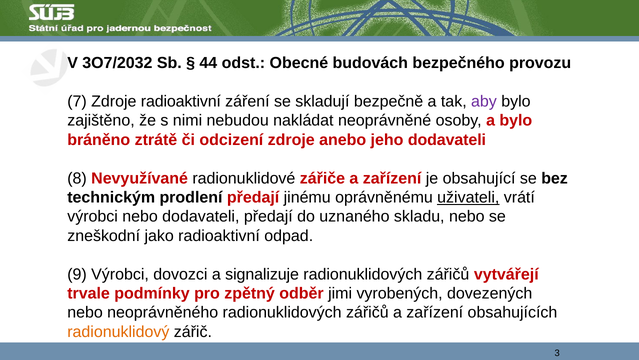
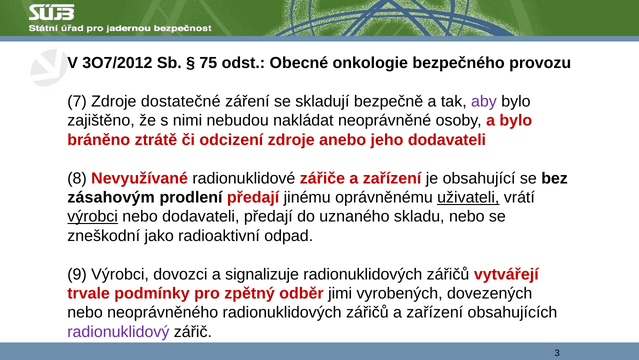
3O7/2032: 3O7/2032 -> 3O7/2012 (117, 63)
44: 44 -> 75 (208, 63)
budovách: budovách -> onkologie (370, 63)
Zdroje radioaktivní: radioaktivní -> dostatečné (181, 101)
technickým: technickým -> zásahovým (111, 197)
výrobci underline: none -> present (93, 216)
radionuklidový colour: orange -> purple (118, 331)
